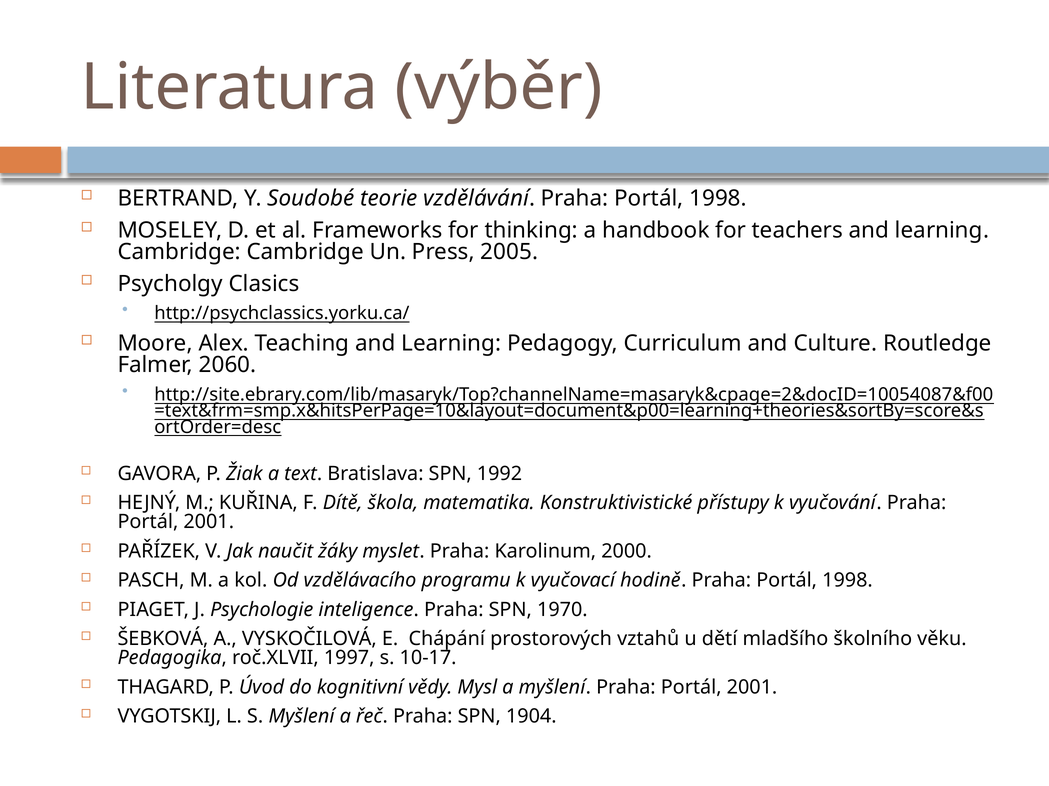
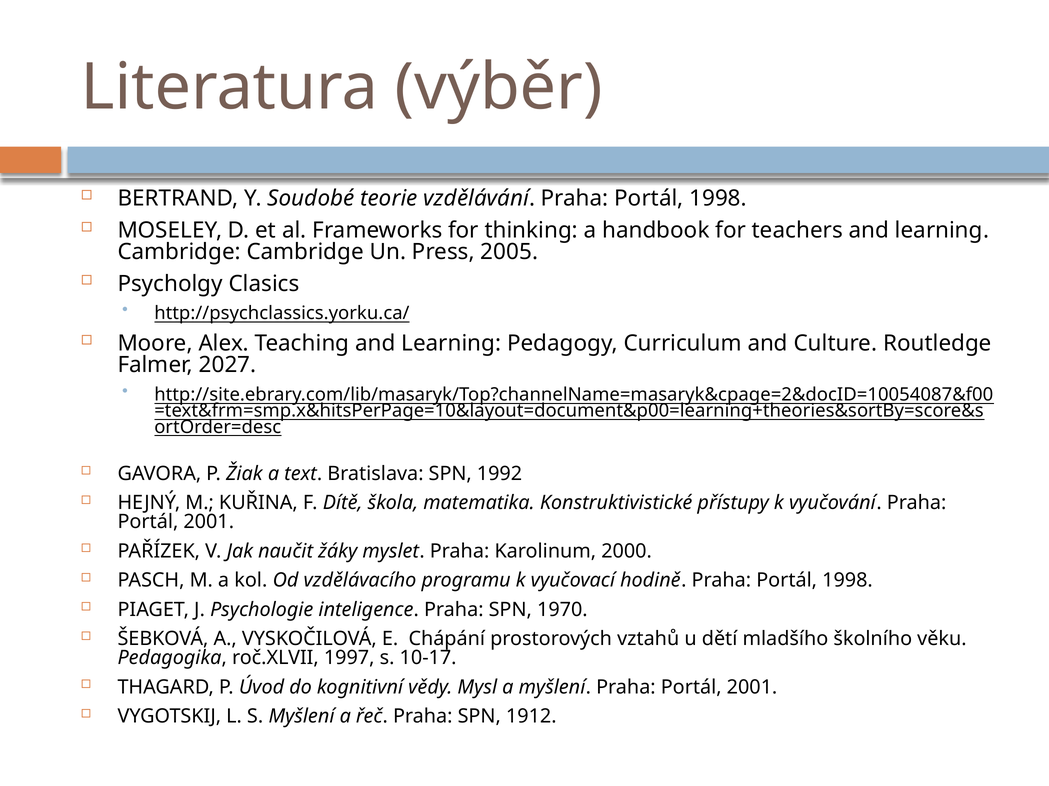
2060: 2060 -> 2027 (228, 365)
1904: 1904 -> 1912 (531, 717)
